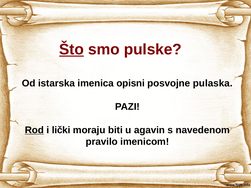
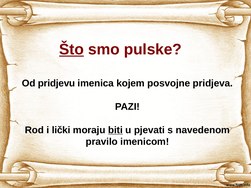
istarska: istarska -> pridjevu (57, 83)
opisni: opisni -> kojem (131, 83)
pulaska: pulaska -> pridjeva (213, 83)
Rod underline: present -> none (34, 130)
biti underline: none -> present (115, 130)
agavin: agavin -> pjevati (149, 130)
